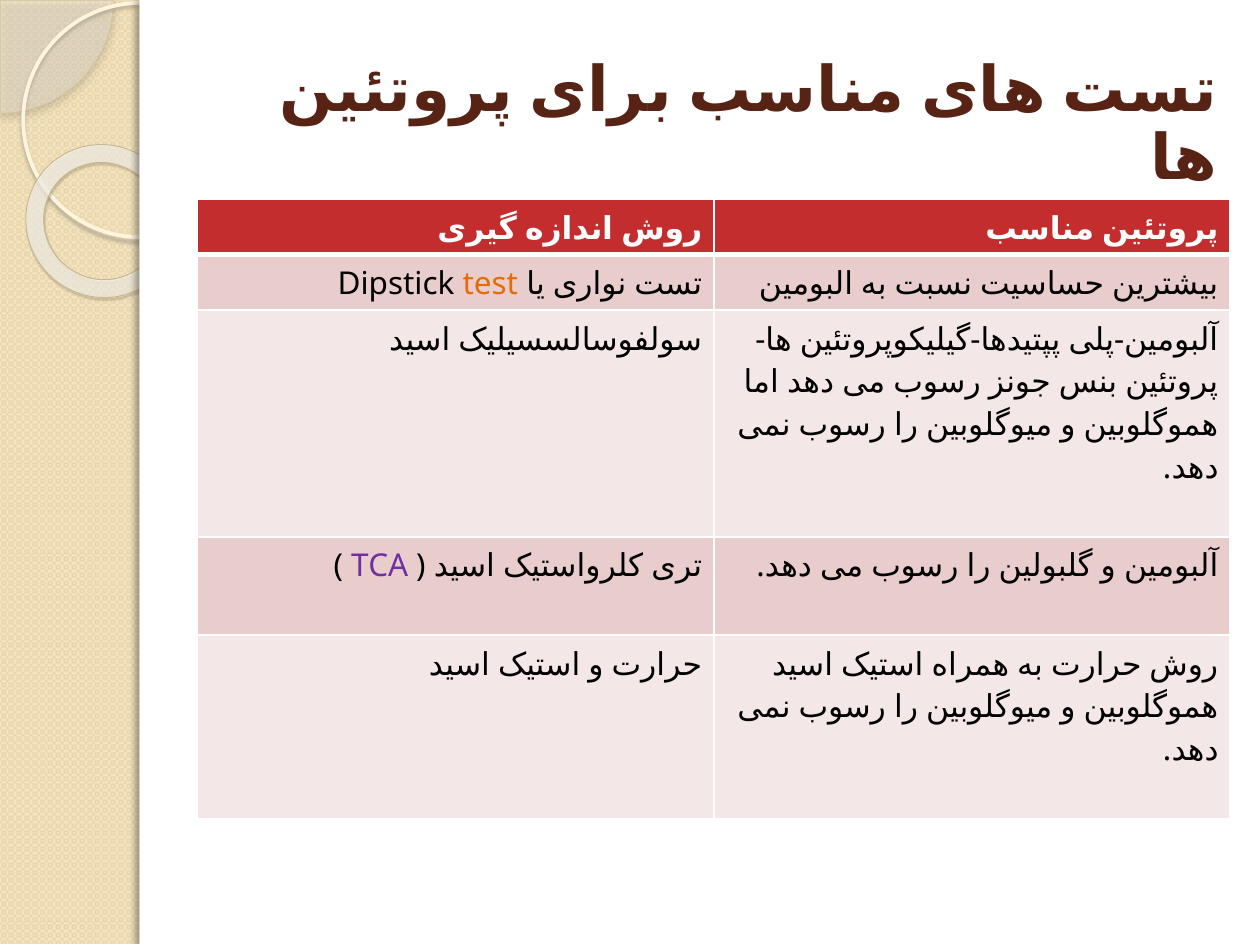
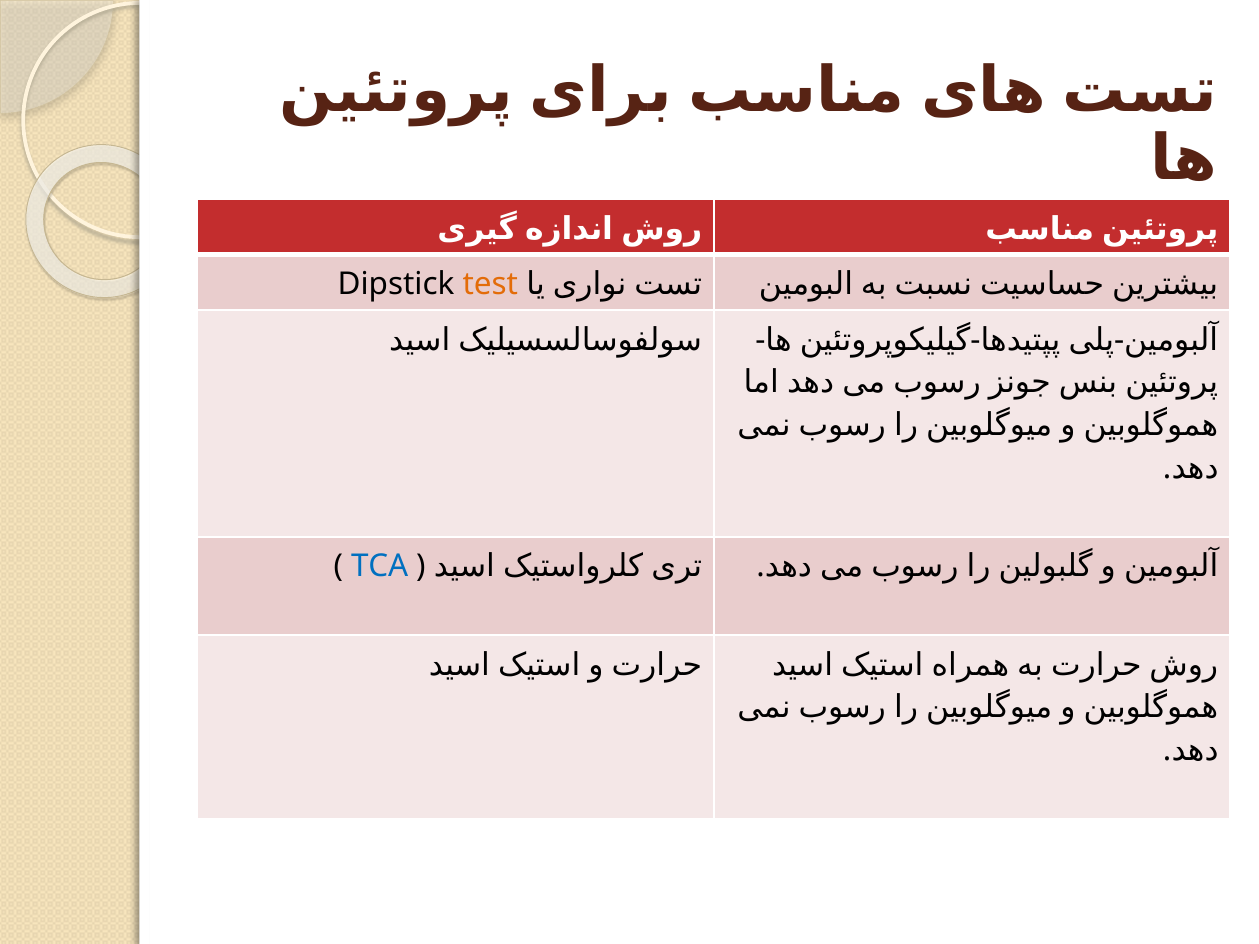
TCA colour: purple -> blue (380, 567)
